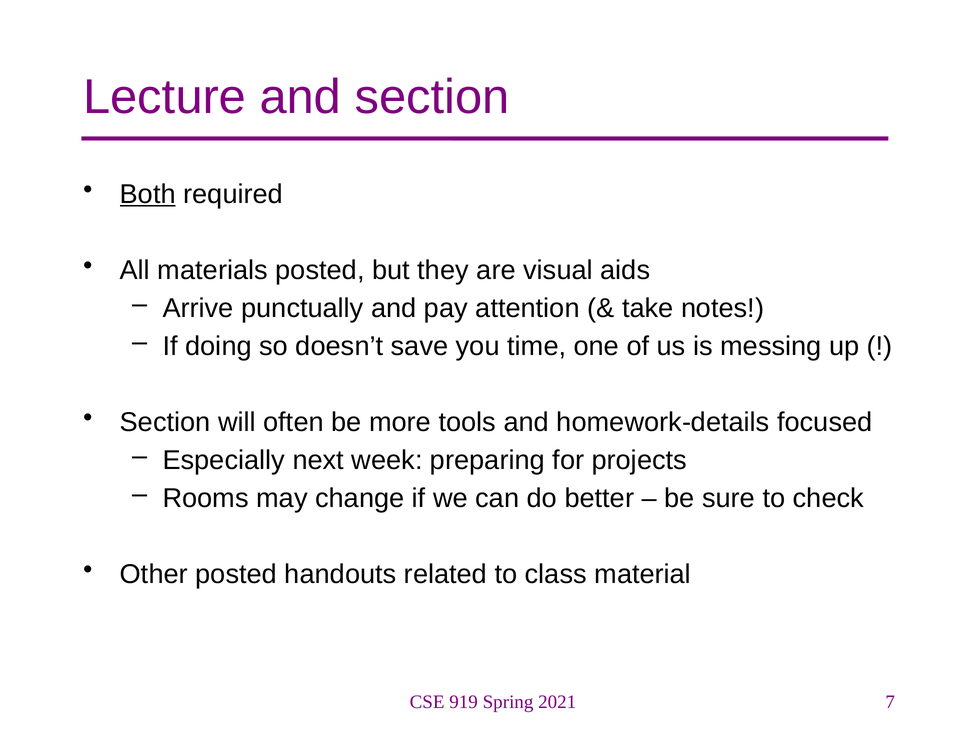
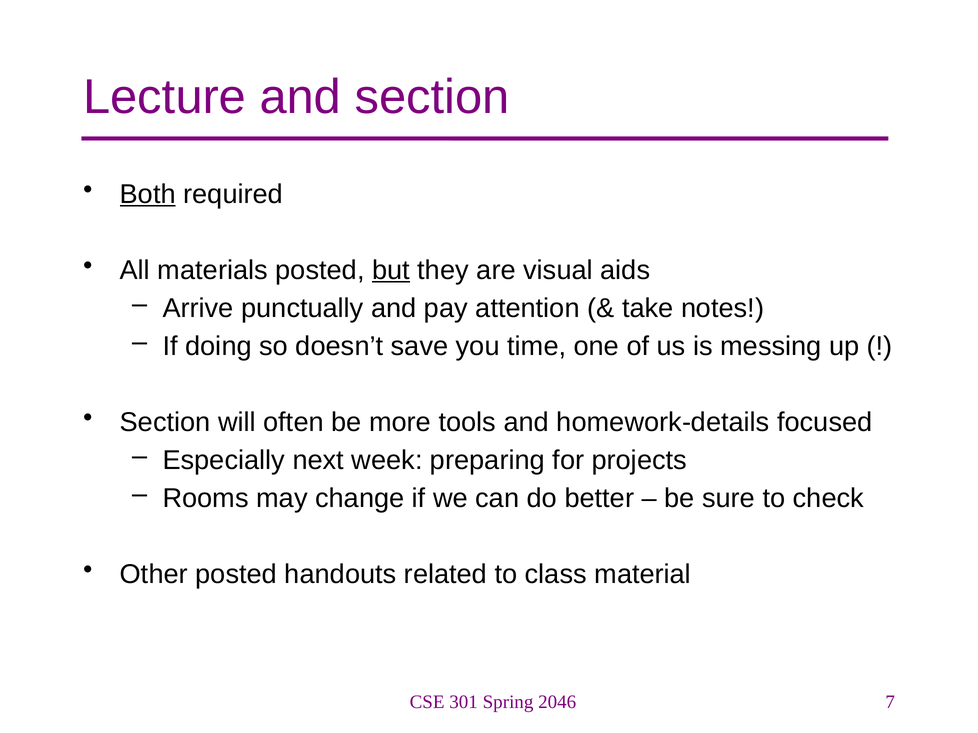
but underline: none -> present (391, 270)
919: 919 -> 301 (464, 702)
2021: 2021 -> 2046 (557, 702)
